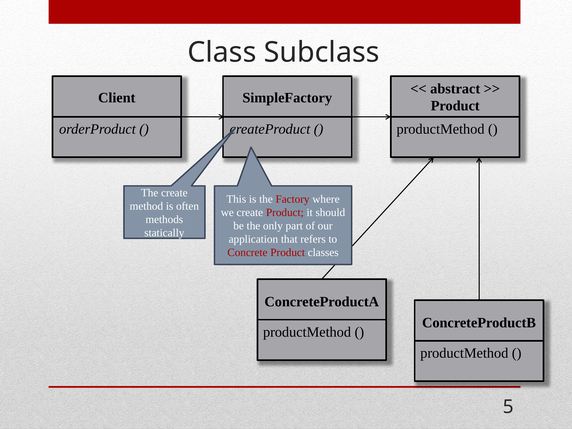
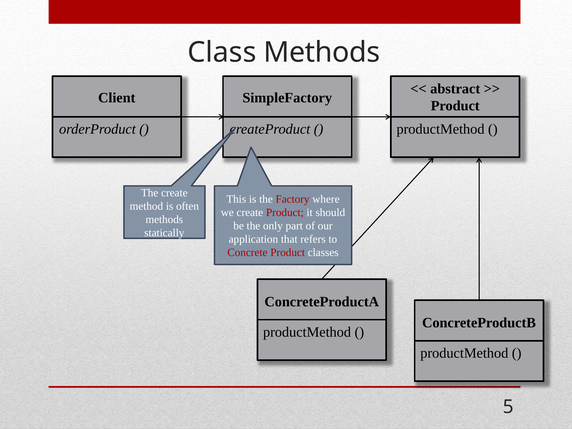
Class Subclass: Subclass -> Methods (322, 52)
